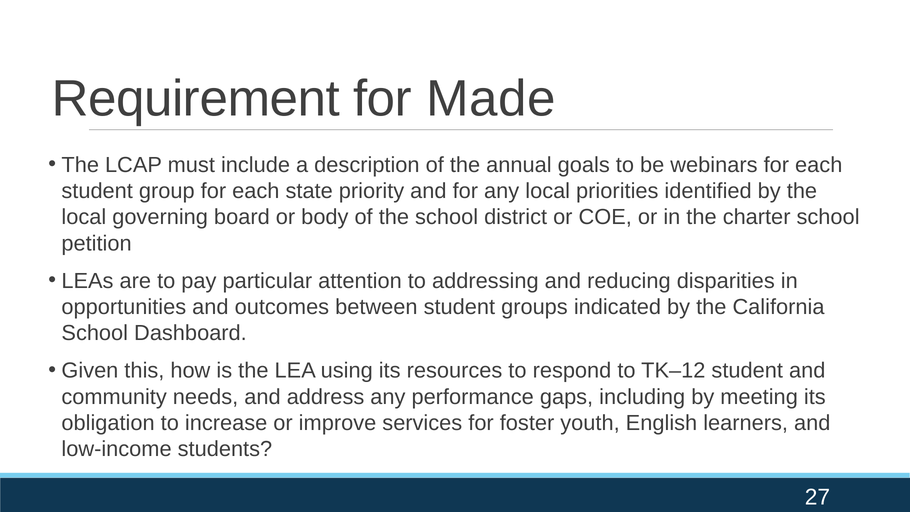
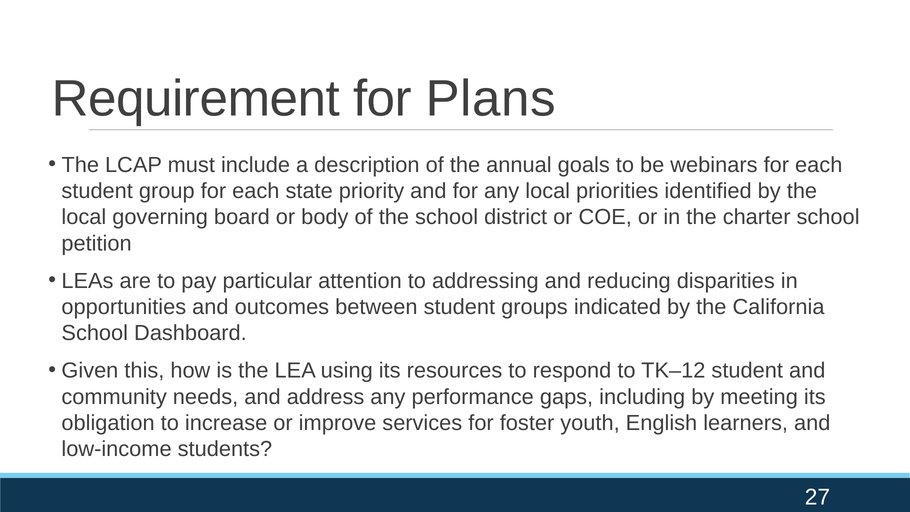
Made: Made -> Plans (491, 99)
